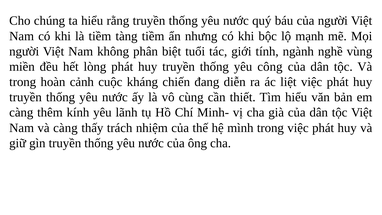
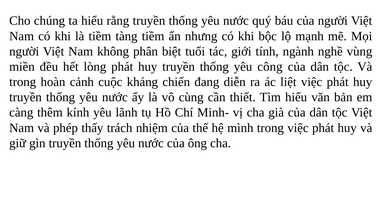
và càng: càng -> phép (65, 128)
